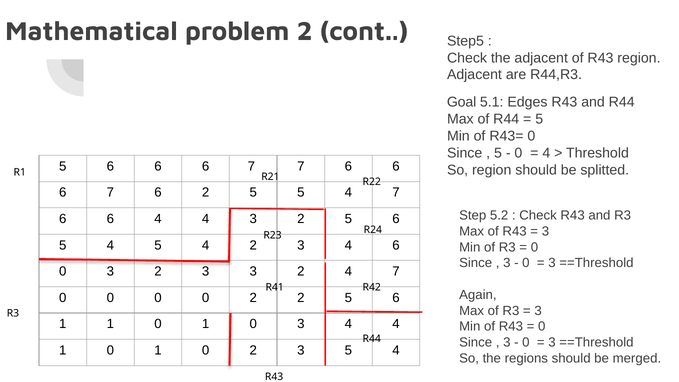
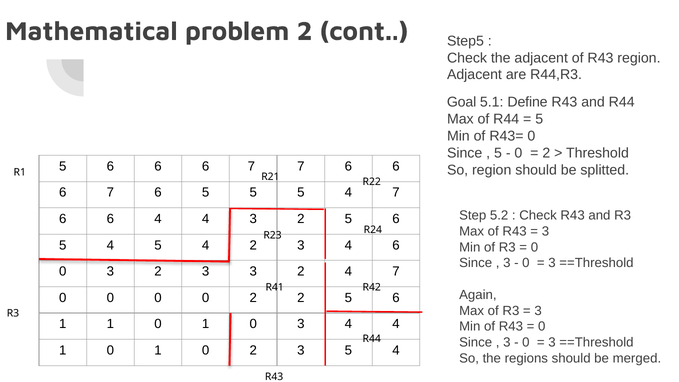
Edges: Edges -> Define (528, 102)
4: 4 -> 2 (546, 153)
7 6 2: 2 -> 5 (206, 193)
